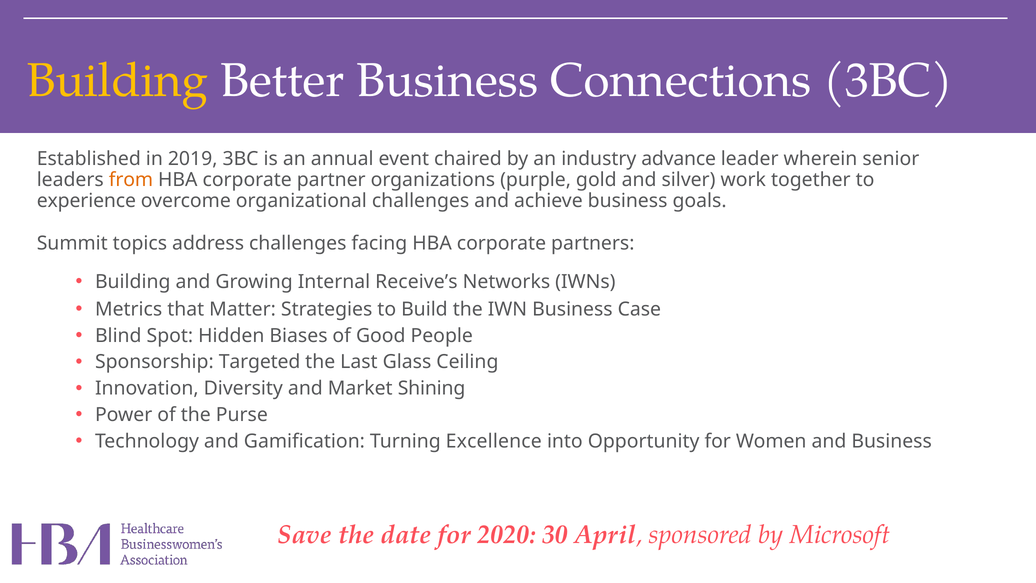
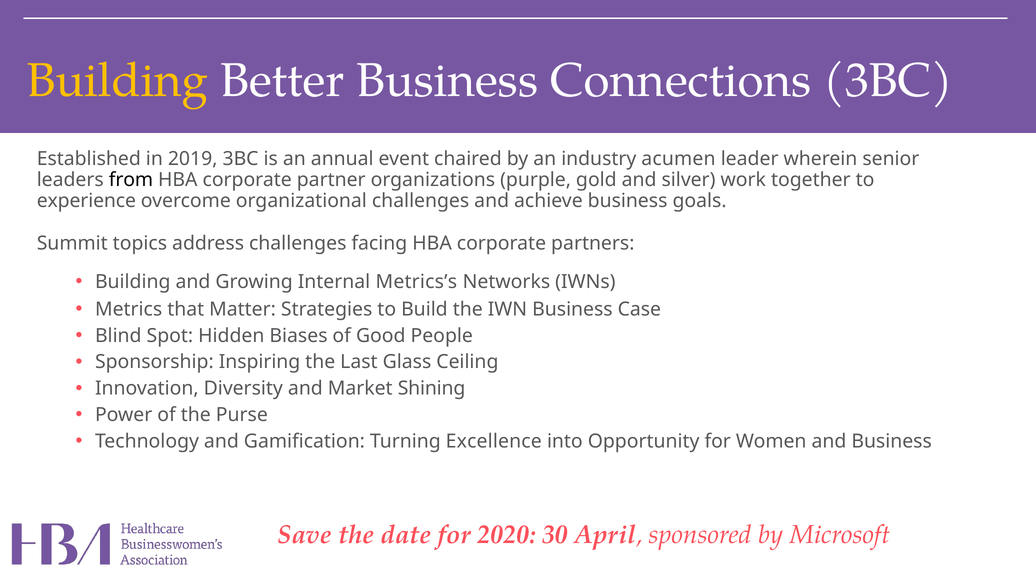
advance: advance -> acumen (678, 159)
from colour: orange -> black (131, 180)
Receive’s: Receive’s -> Metrics’s (416, 282)
Targeted: Targeted -> Inspiring (260, 362)
